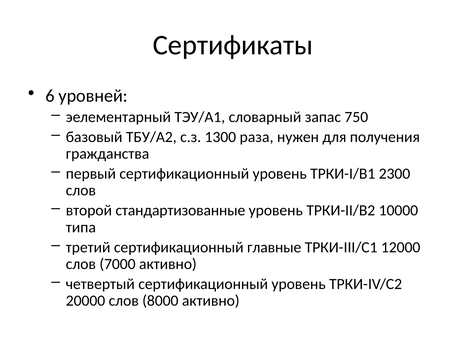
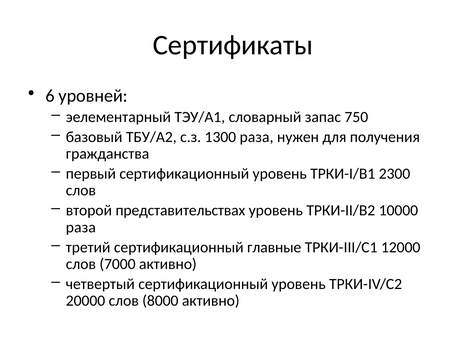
стандартизованные: стандартизованные -> представительствах (180, 211)
типа: типа -> раза (81, 228)
